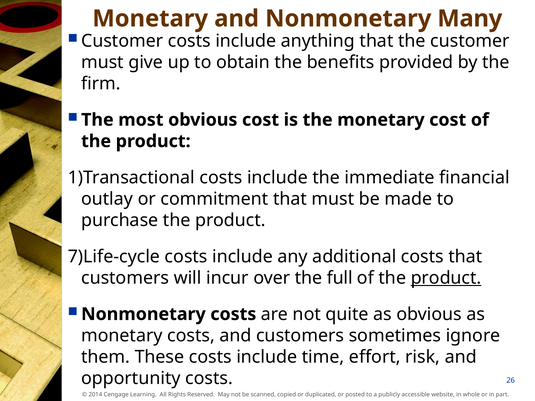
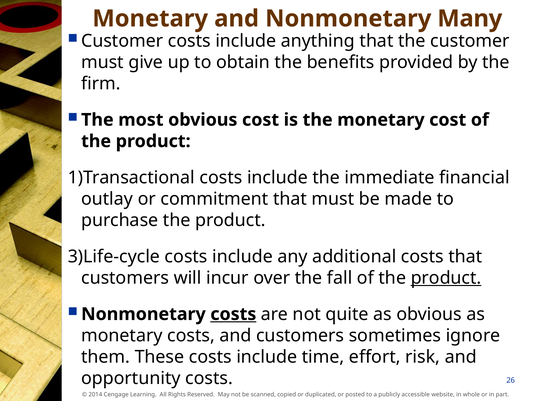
7)Life-cycle: 7)Life-cycle -> 3)Life-cycle (114, 257)
full: full -> fall (340, 278)
costs underline: none -> present (233, 314)
